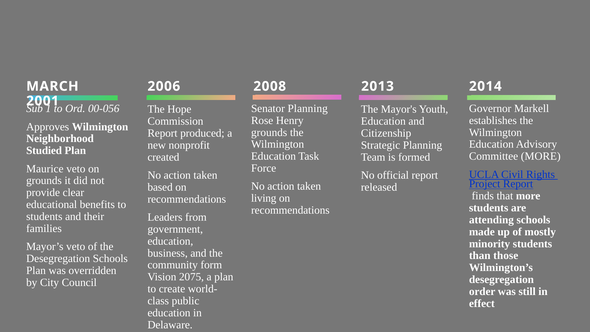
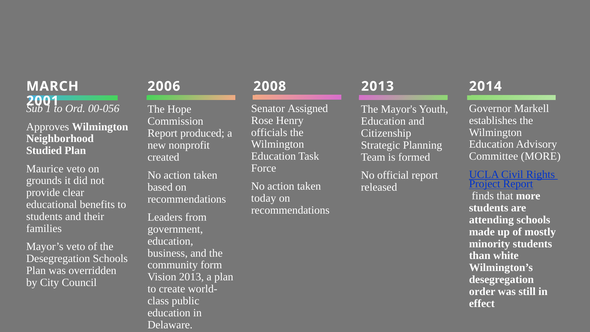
Senator Planning: Planning -> Assigned (308, 108)
grounds: grounds -> officials (269, 132)
living: living -> today (264, 198)
those: those -> white (506, 256)
Vision 2075: 2075 -> 2013 (191, 277)
